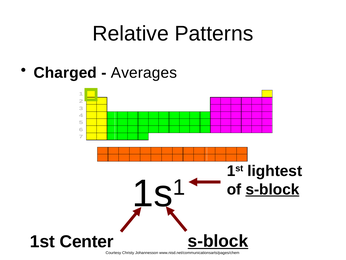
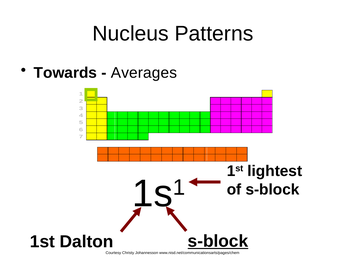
Relative: Relative -> Nucleus (131, 33)
Charged: Charged -> Towards (65, 73)
s-block underline: present -> none (272, 189)
Center: Center -> Dalton (87, 241)
